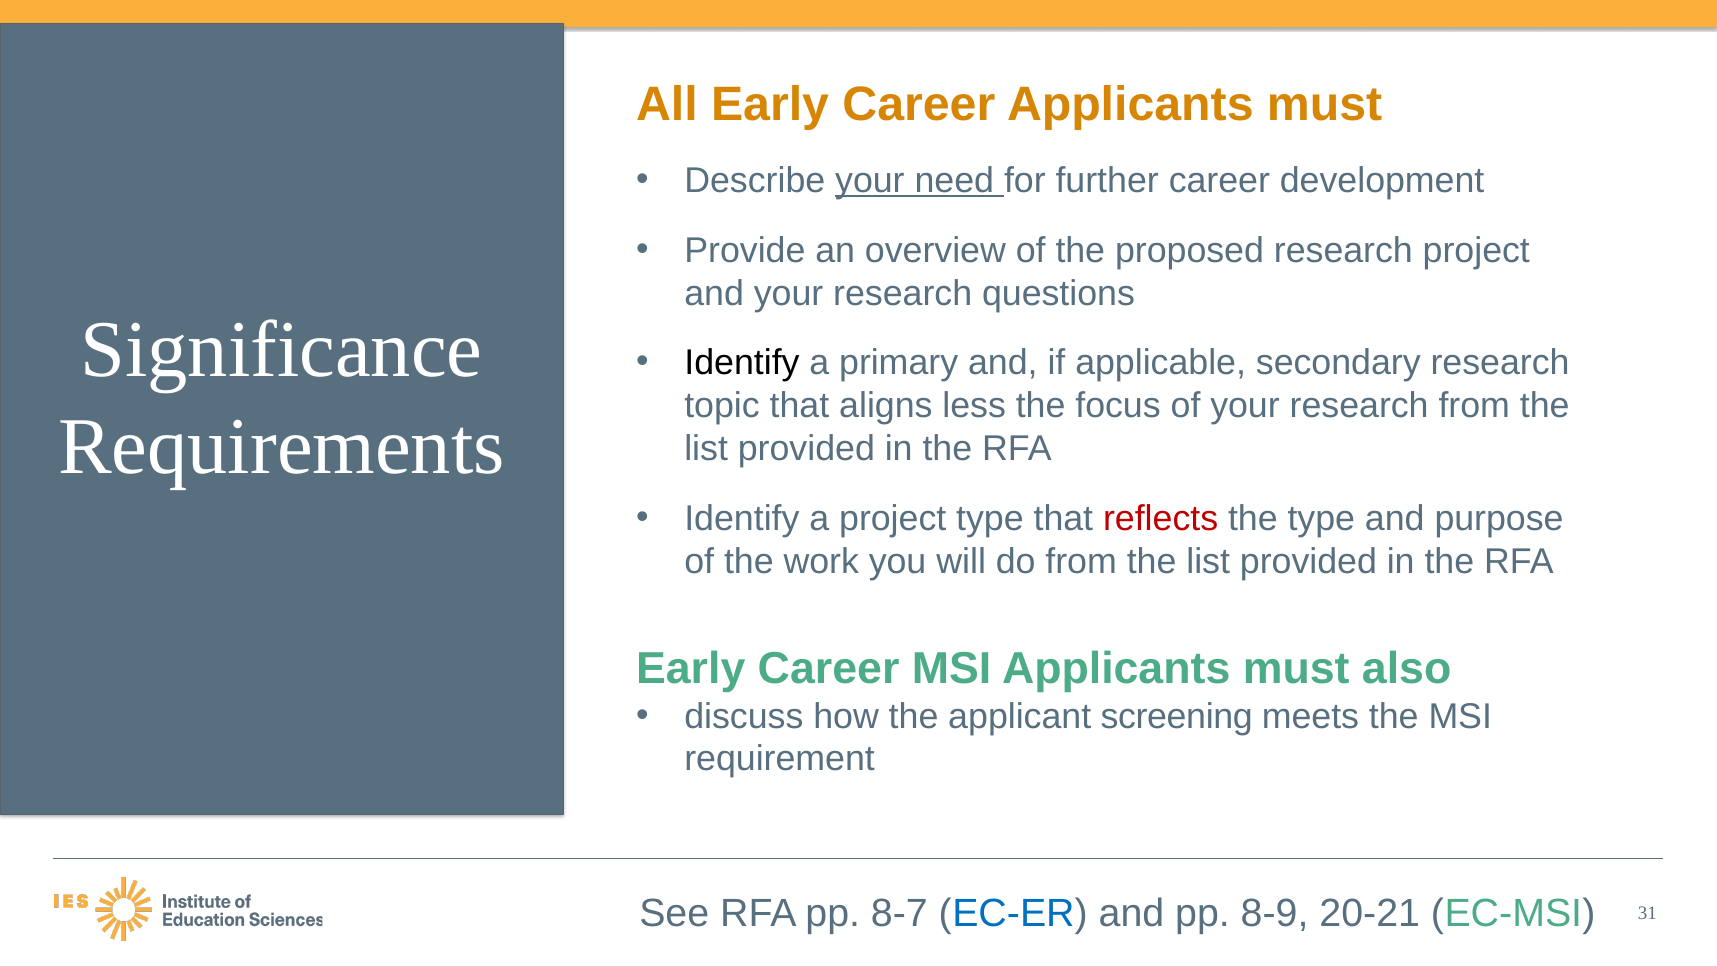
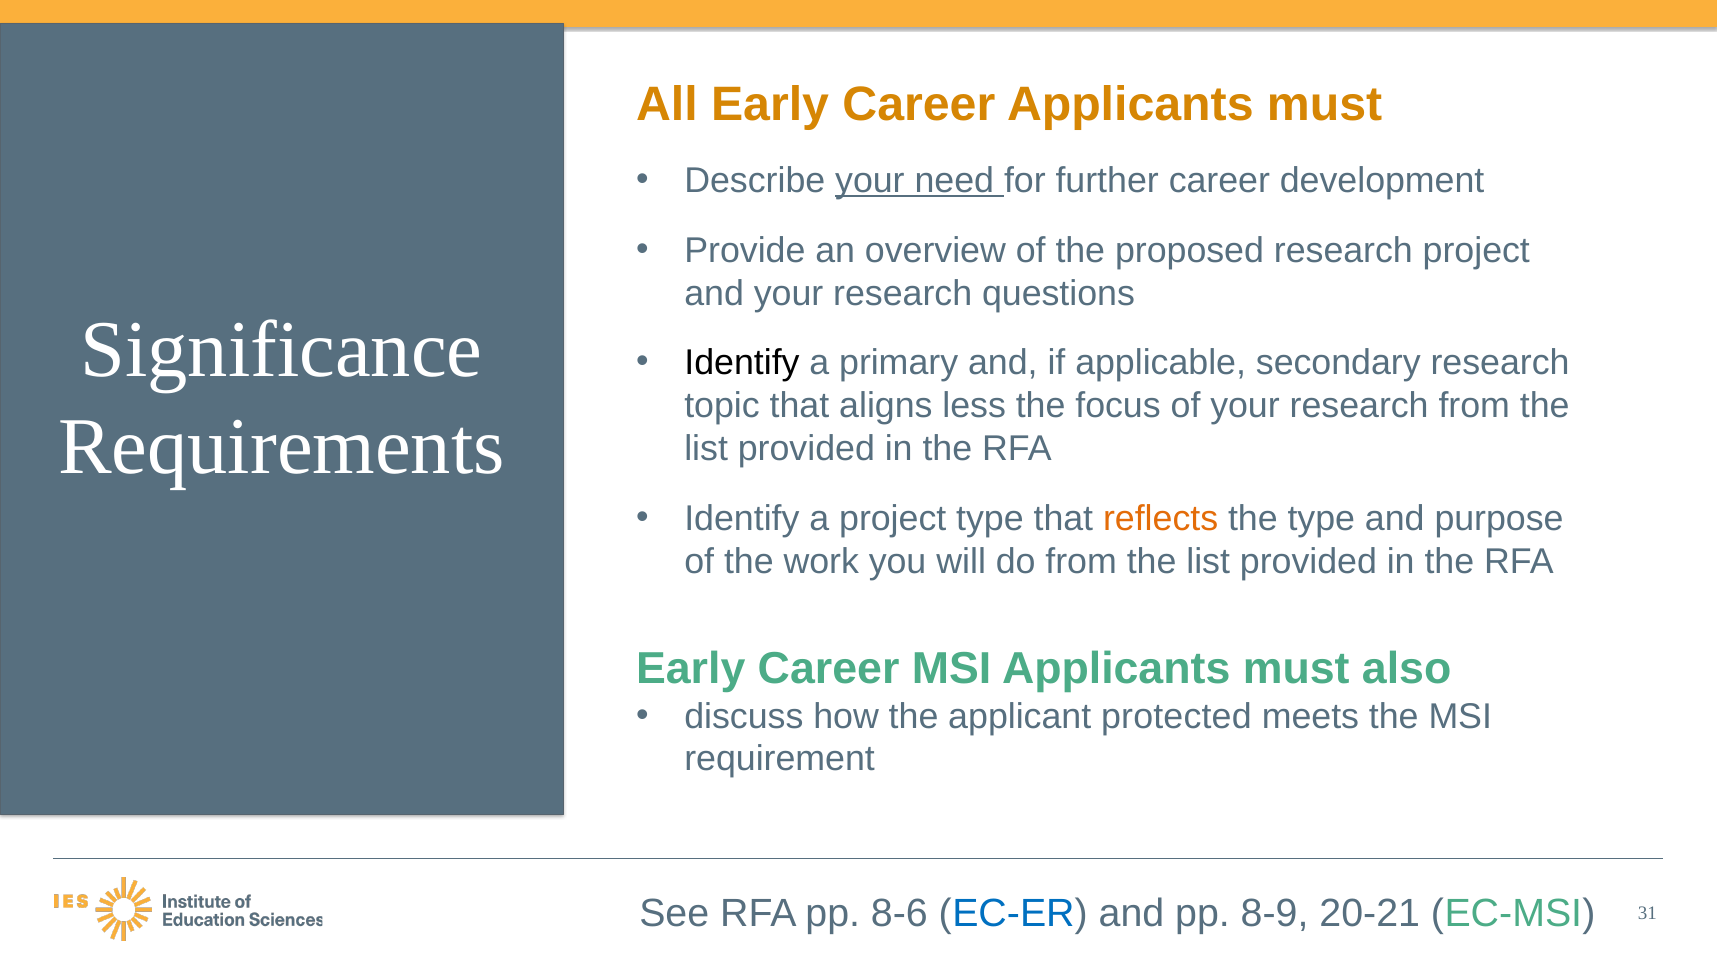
reflects colour: red -> orange (1161, 519)
screening: screening -> protected (1176, 716)
8-7: 8-7 -> 8-6 (899, 913)
